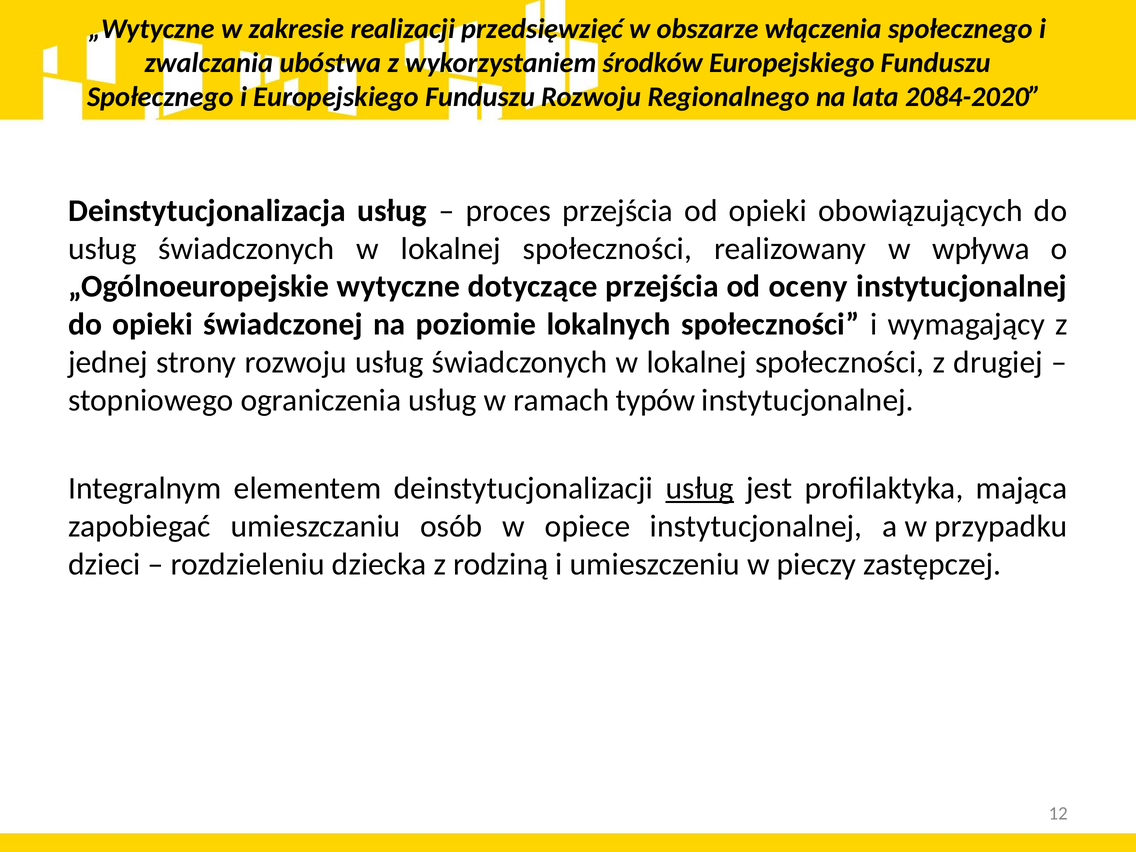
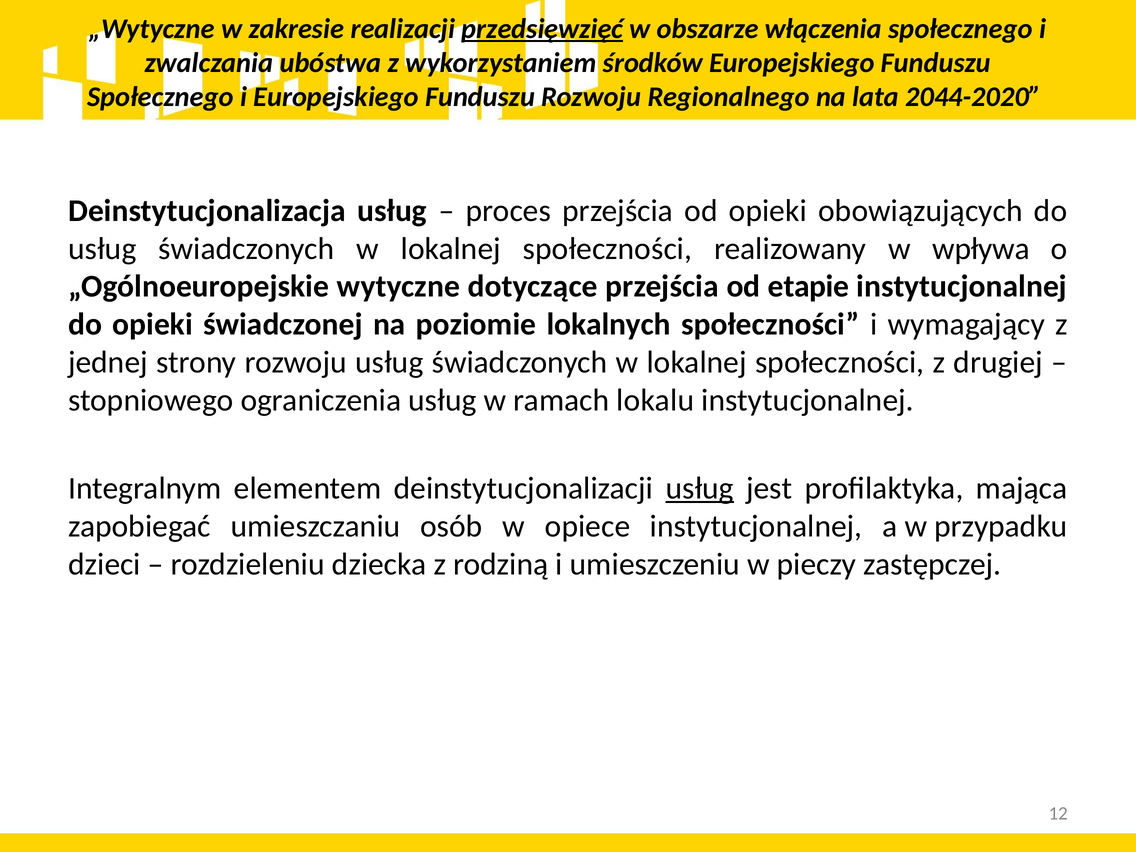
przedsięwzięć underline: none -> present (542, 29)
2084-2020: 2084-2020 -> 2044-2020 (973, 97)
oceny: oceny -> etapie (809, 287)
typów: typów -> lokalu (655, 400)
